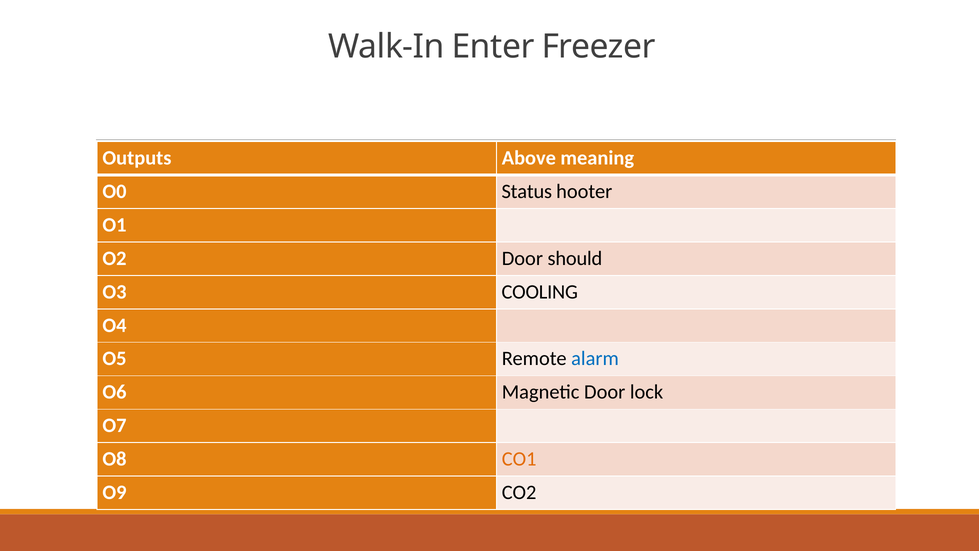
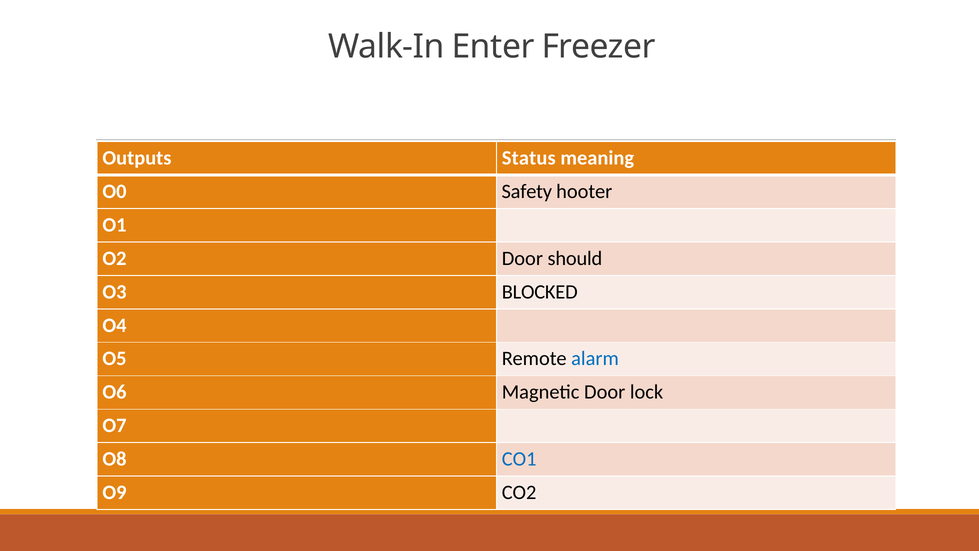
Above: Above -> Status (529, 158)
Status: Status -> Safety (527, 191)
COOLING: COOLING -> BLOCKED (540, 292)
CO1 colour: orange -> blue (519, 459)
